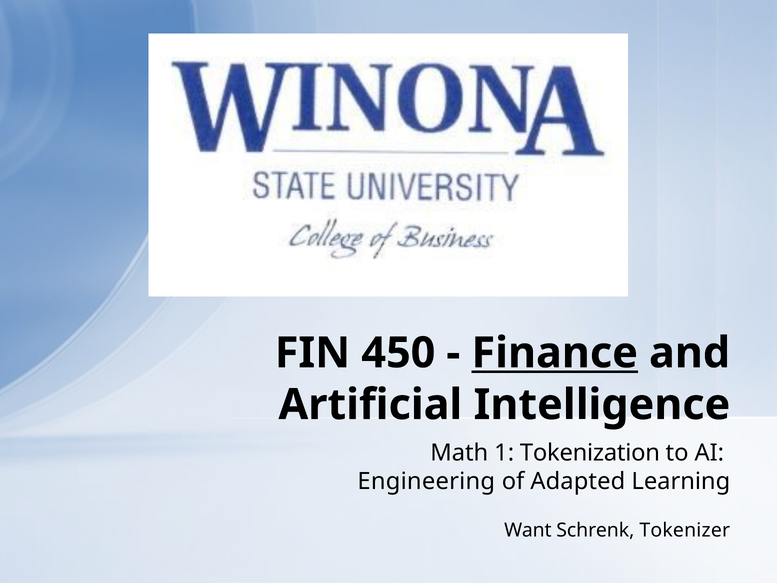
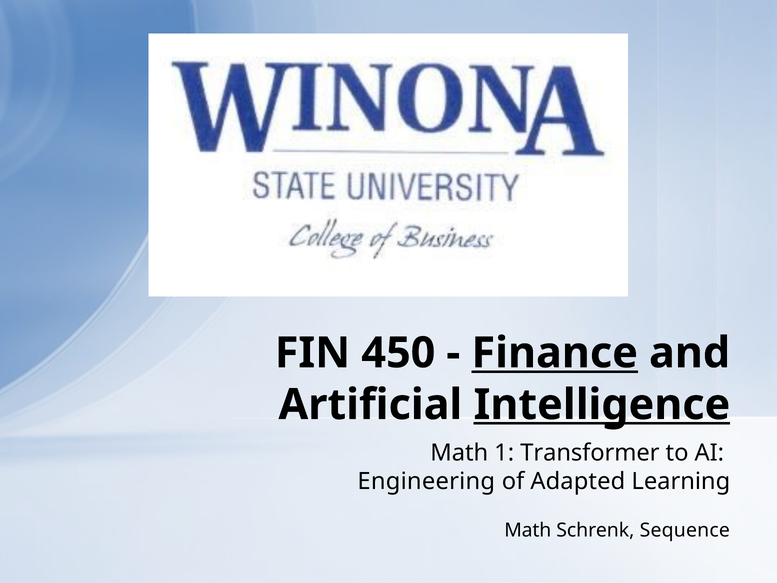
Intelligence underline: none -> present (602, 405)
Tokenization: Tokenization -> Transformer (590, 453)
Want: Want -> Math (528, 530)
Tokenizer: Tokenizer -> Sequence (685, 530)
